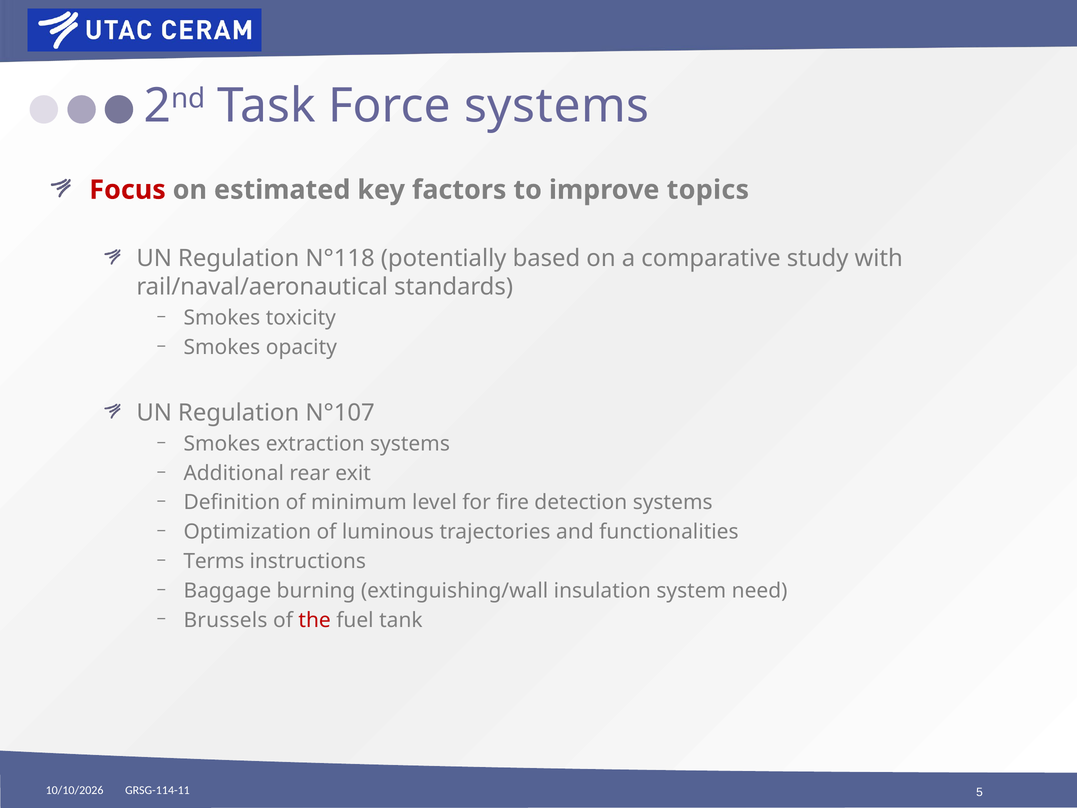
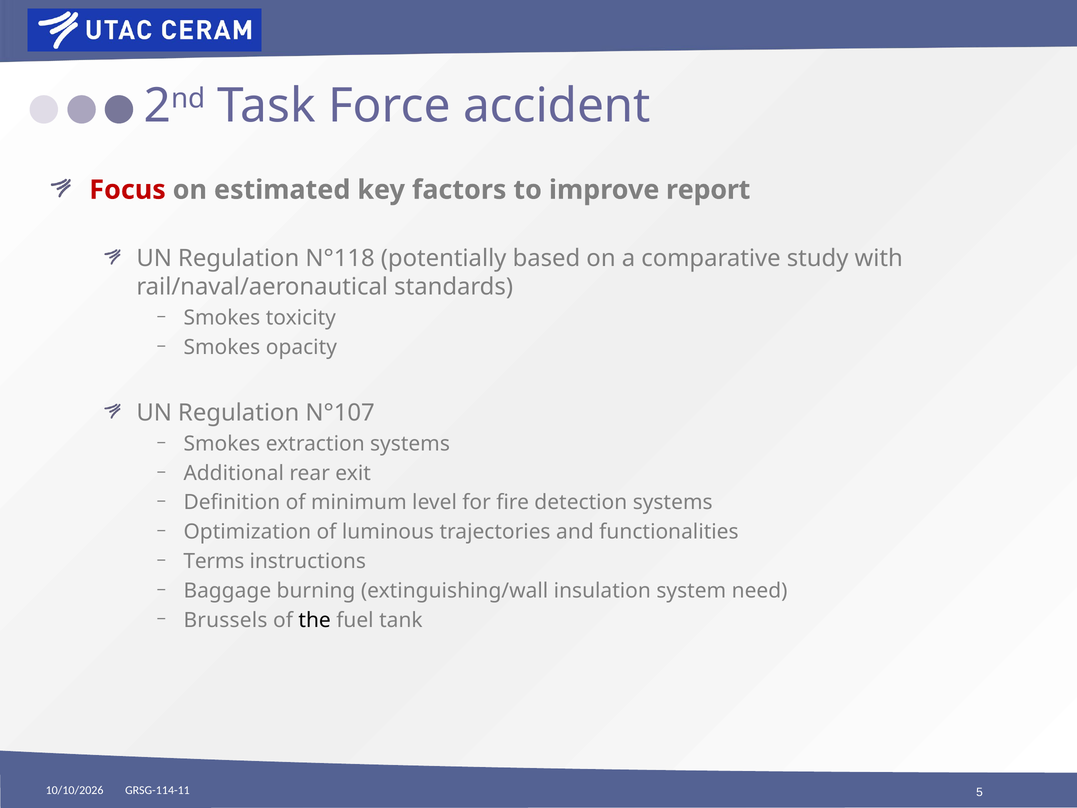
Force systems: systems -> accident (557, 106)
topics: topics -> report (708, 190)
the colour: red -> black (315, 620)
